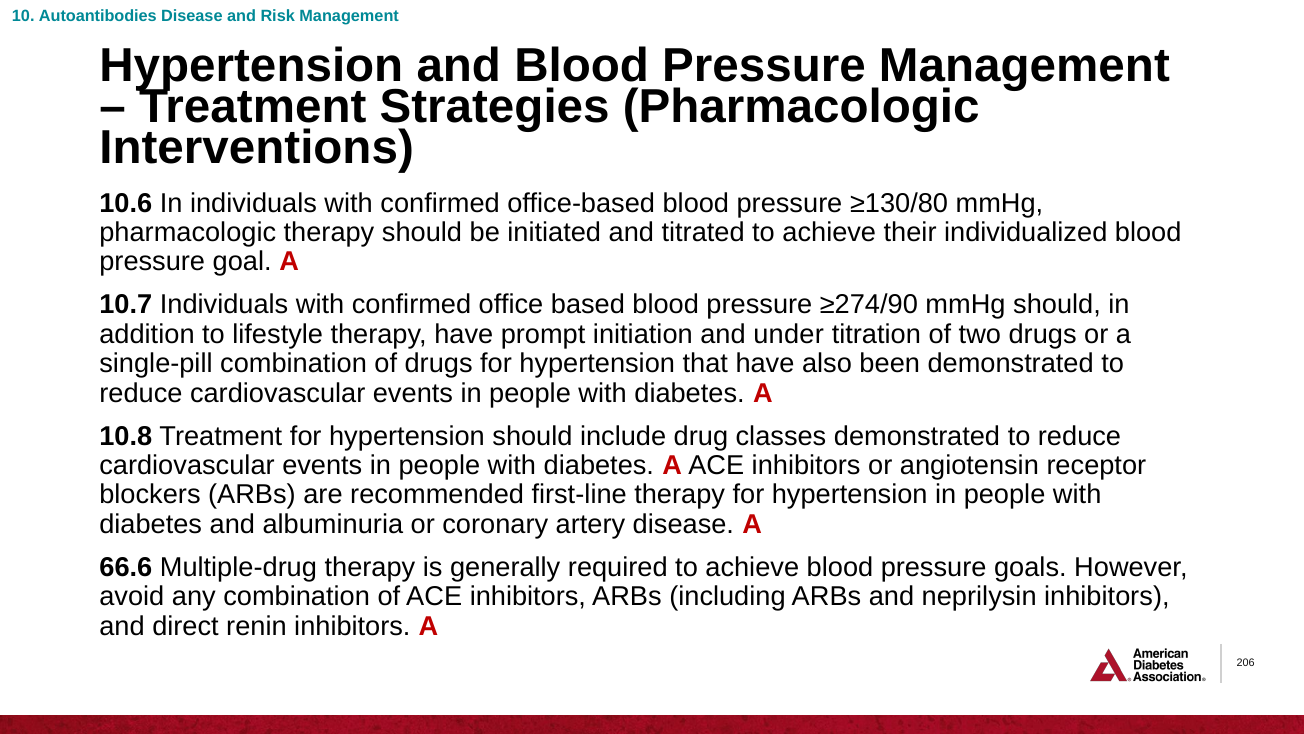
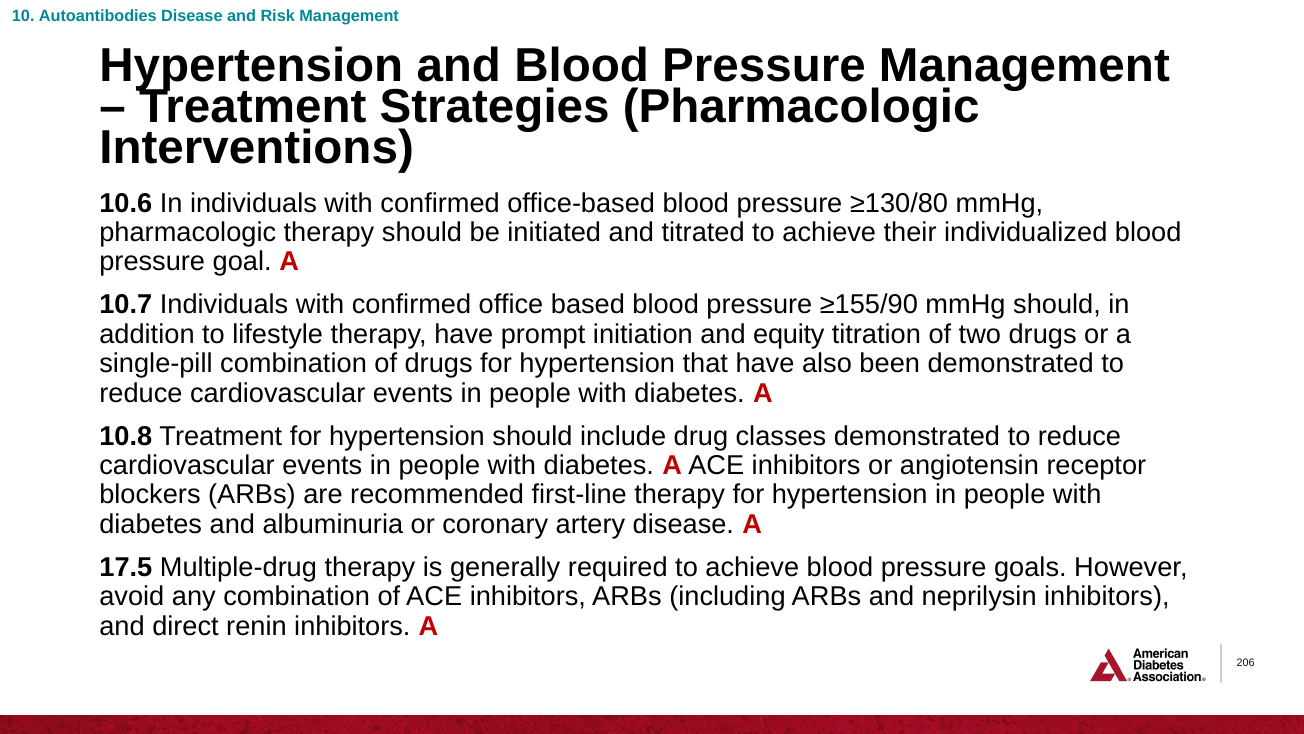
≥274/90: ≥274/90 -> ≥155/90 (869, 305)
under: under -> equity (789, 334)
66.6: 66.6 -> 17.5 (126, 567)
